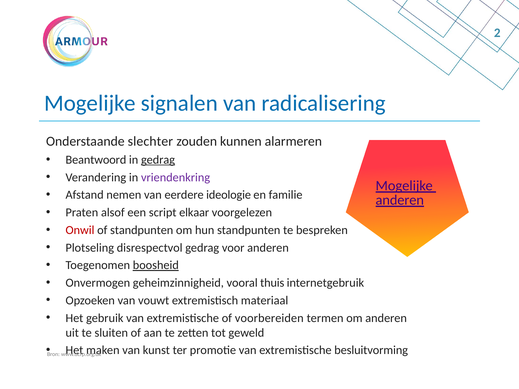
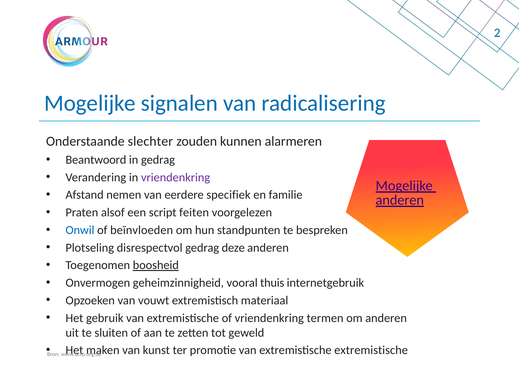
gedrag underline: present -> none (158, 160)
ideologie: ideologie -> specifiek (228, 195)
elkaar: elkaar -> feiten (194, 213)
Onwil colour: red -> blue (80, 230)
of standpunten: standpunten -> beïnvloeden (142, 230)
voor: voor -> deze (233, 248)
of voorbereiden: voorbereiden -> vriendenkring (269, 318)
extremistische besluitvorming: besluitvorming -> extremistische (371, 351)
